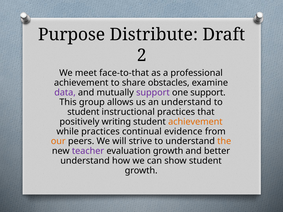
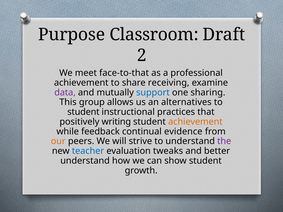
Distribute: Distribute -> Classroom (154, 35)
obstacles: obstacles -> receiving (169, 83)
support colour: purple -> blue (153, 93)
one support: support -> sharing (208, 93)
an understand: understand -> alternatives (186, 102)
while practices: practices -> feedback (100, 132)
the colour: orange -> purple (224, 141)
teacher colour: purple -> blue (88, 151)
evaluation growth: growth -> tweaks (168, 151)
